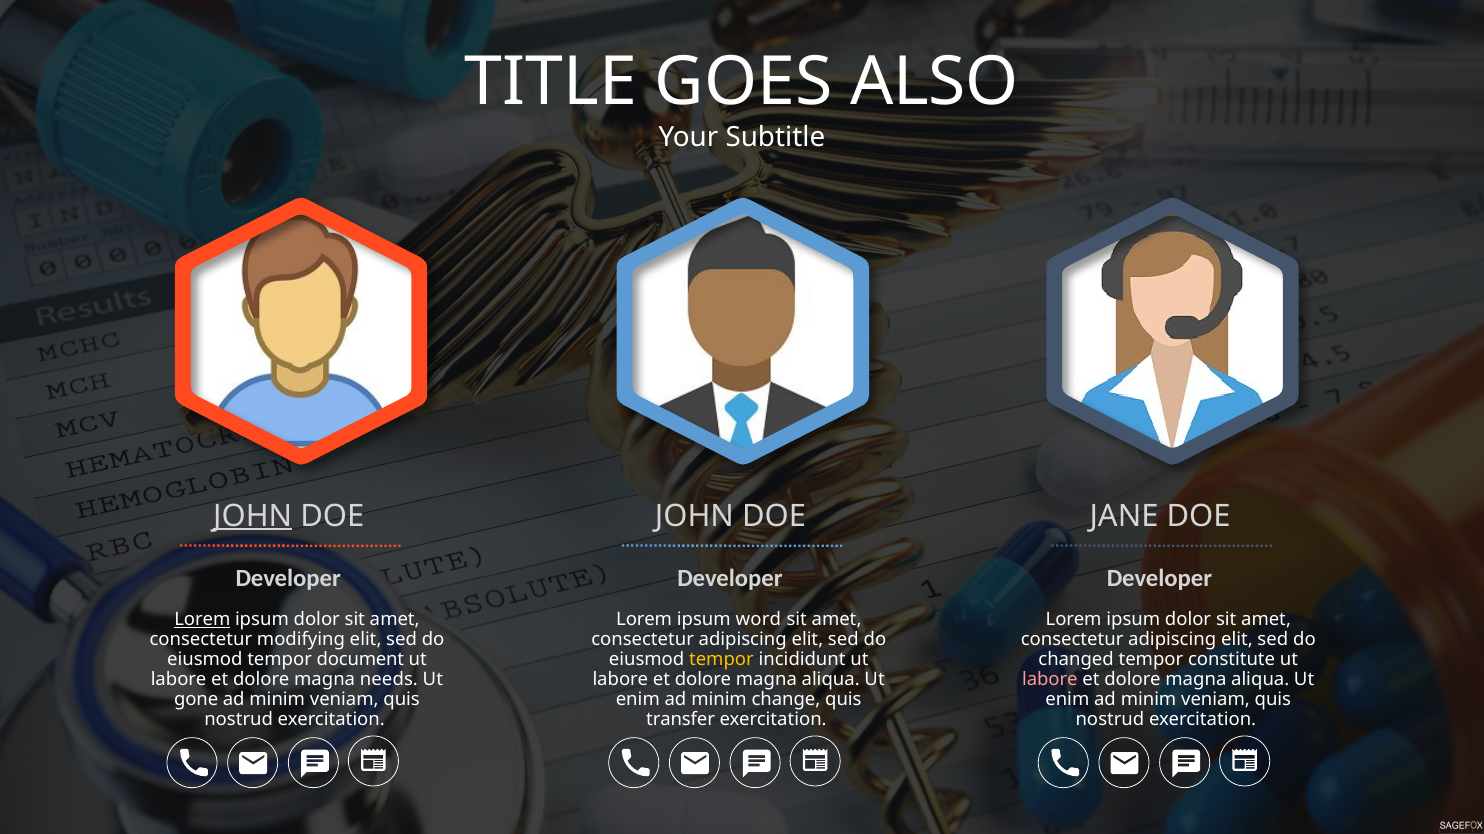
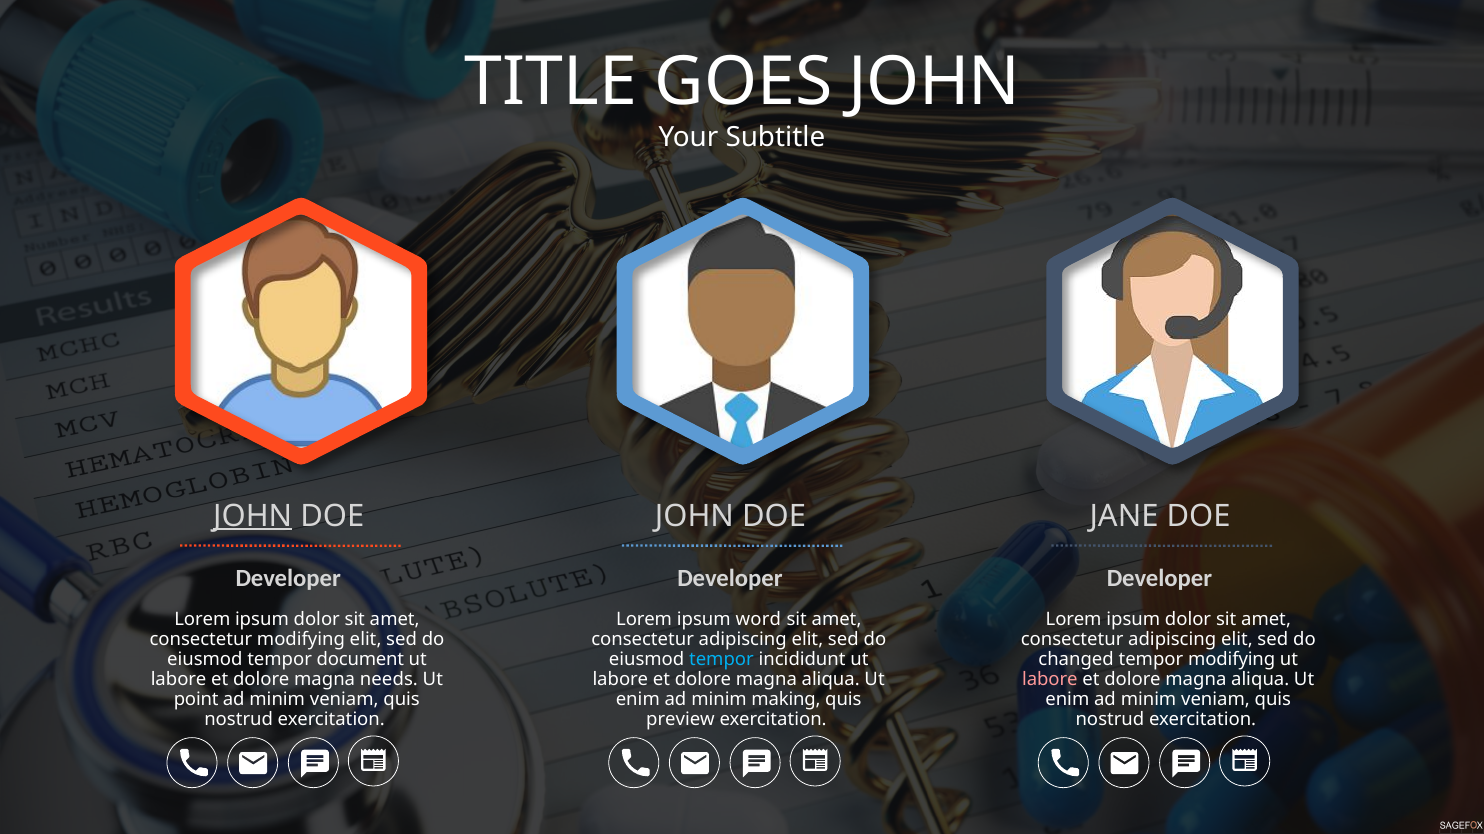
GOES ALSO: ALSO -> JOHN (935, 82)
Lorem underline: present -> none (202, 620)
tempor colour: yellow -> light blue (721, 660)
tempor constitute: constitute -> modifying (1232, 660)
gone: gone -> point (196, 700)
change: change -> making (786, 700)
transfer: transfer -> preview (681, 720)
